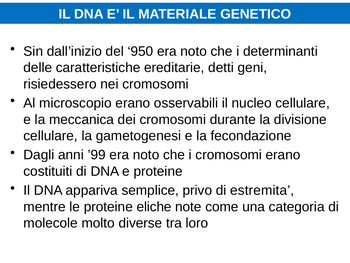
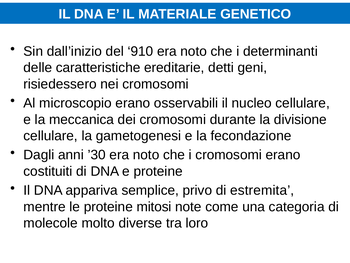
950: 950 -> 910 (140, 51)
’99: ’99 -> ’30 (97, 155)
eliche: eliche -> mitosi (154, 206)
